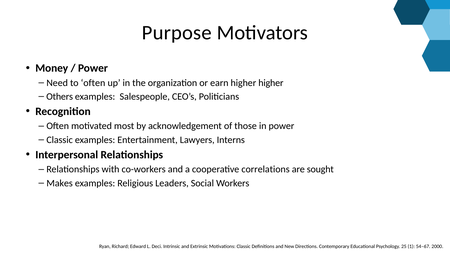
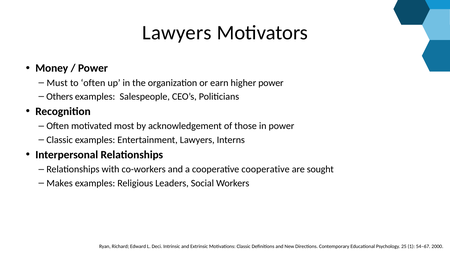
Purpose: Purpose -> Lawyers (177, 33)
Need: Need -> Must (57, 83)
higher higher: higher -> power (271, 83)
cooperative correlations: correlations -> cooperative (266, 169)
